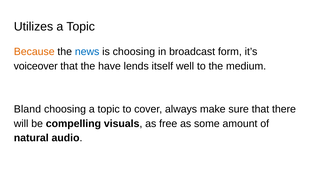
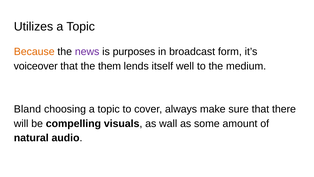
news colour: blue -> purple (87, 52)
is choosing: choosing -> purposes (134, 52)
have: have -> them (110, 66)
free: free -> wall (168, 123)
